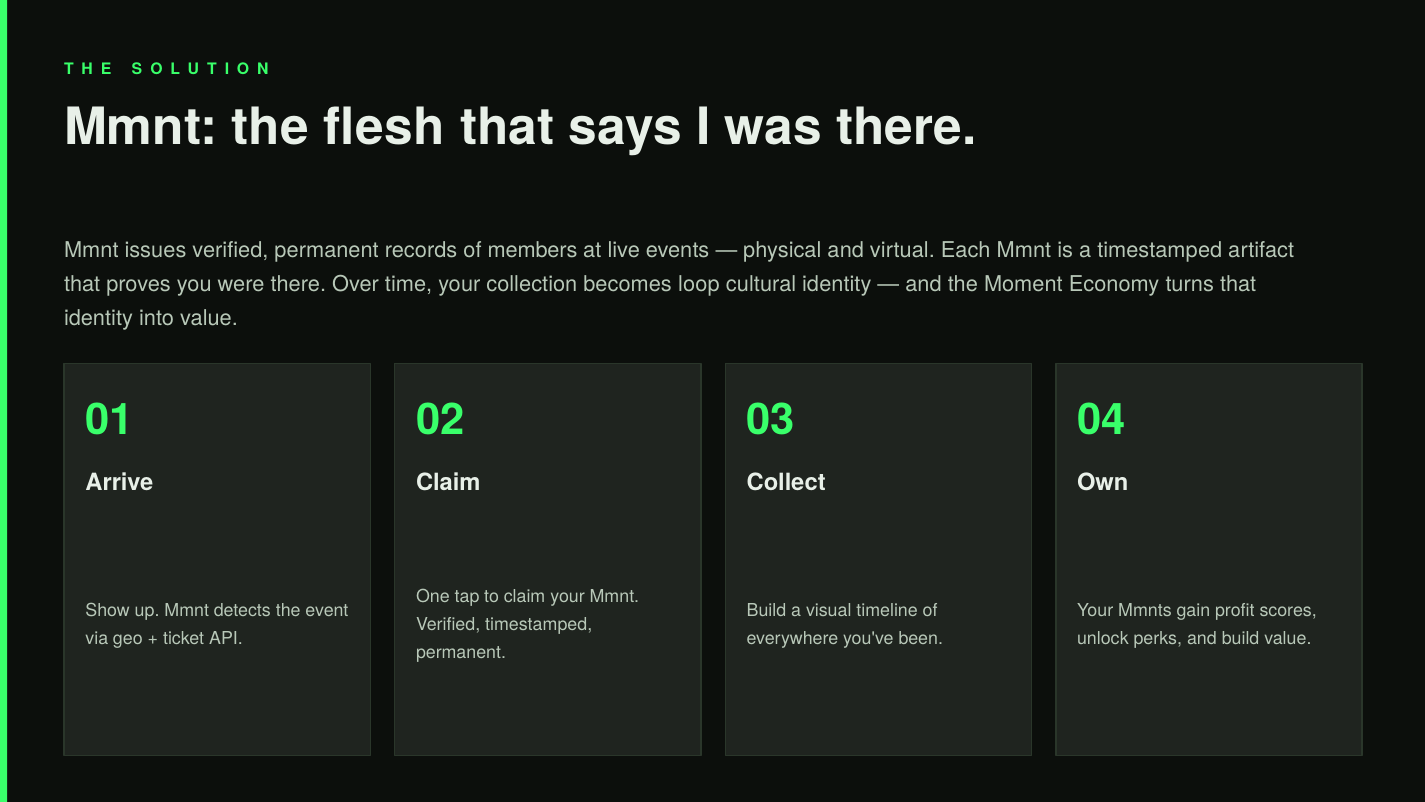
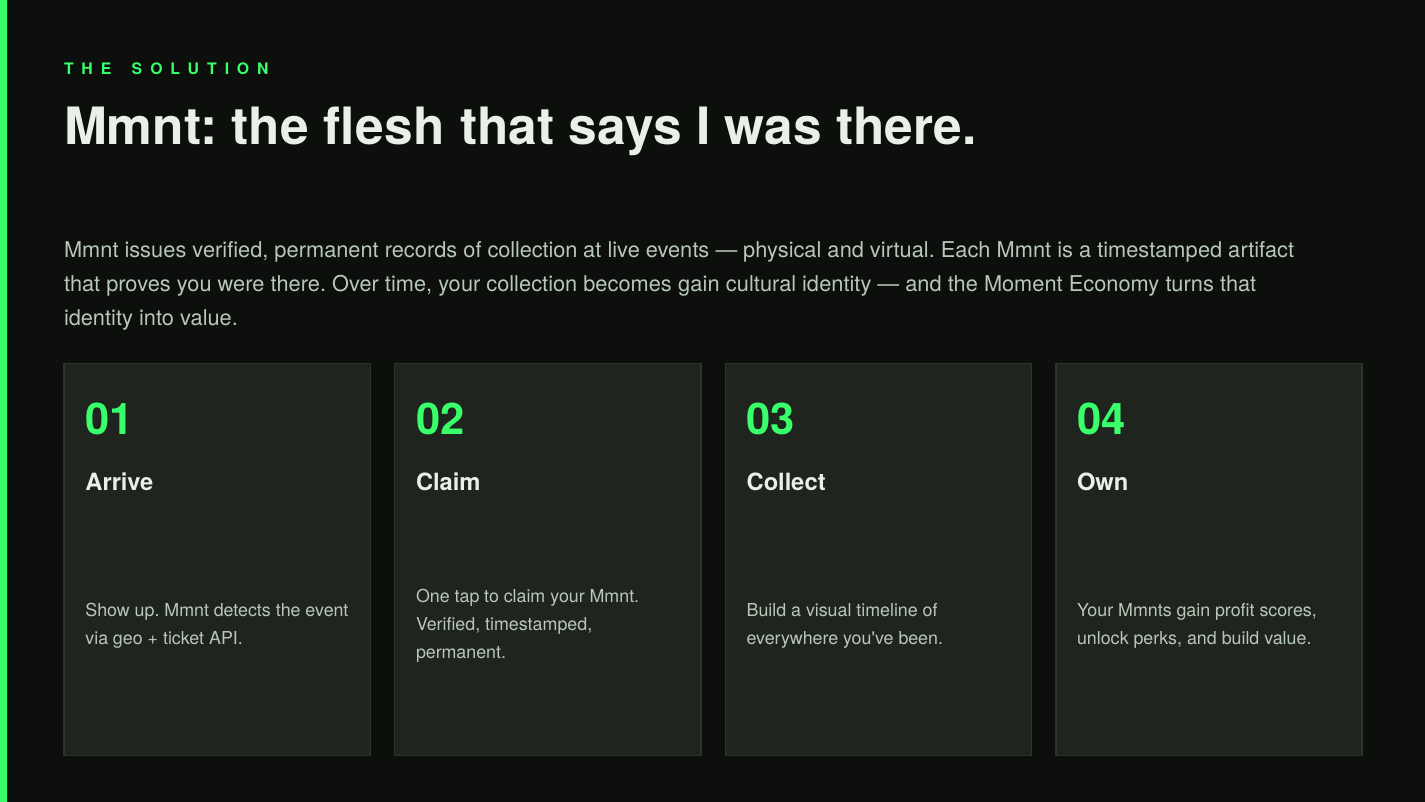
of members: members -> collection (532, 250)
becomes loop: loop -> gain (699, 284)
